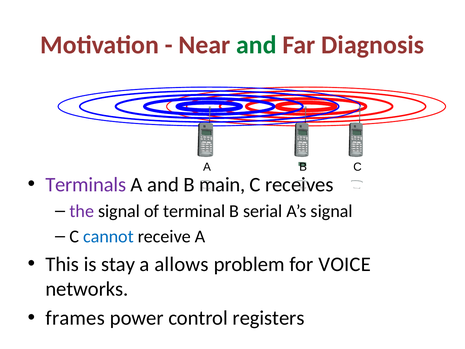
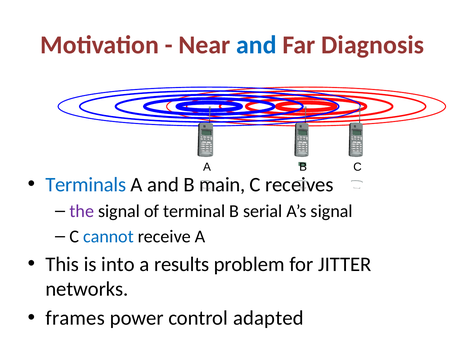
and colour: green -> blue (256, 45)
Terminals colour: purple -> blue (86, 184)
stay: stay -> into (118, 264)
allows: allows -> results (182, 264)
VOICE: VOICE -> JITTER (345, 264)
registers: registers -> adapted (268, 318)
